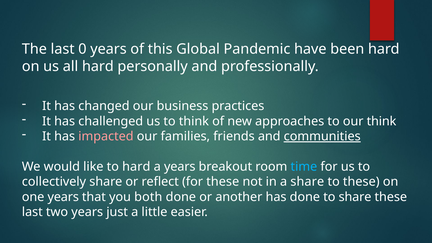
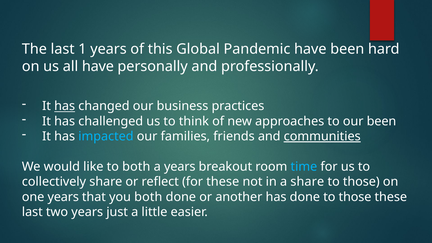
0: 0 -> 1 (82, 49)
all hard: hard -> have (98, 66)
has underline: none -> present (65, 106)
our think: think -> been (381, 121)
impacted colour: pink -> light blue (106, 136)
to hard: hard -> both (136, 167)
these: these -> those (361, 182)
done to share: share -> those (355, 197)
